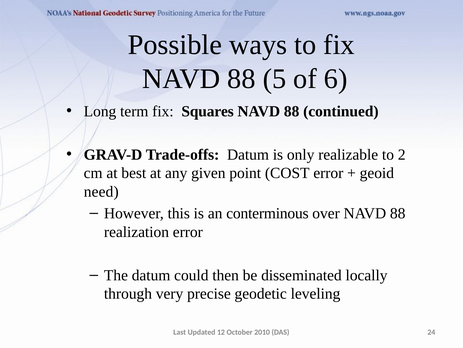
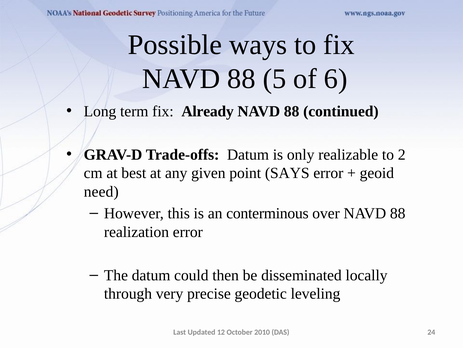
Squares: Squares -> Already (208, 111)
COST: COST -> SAYS (287, 173)
